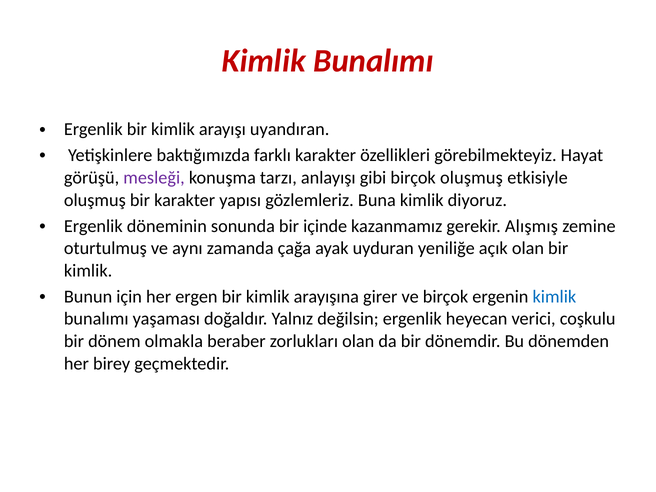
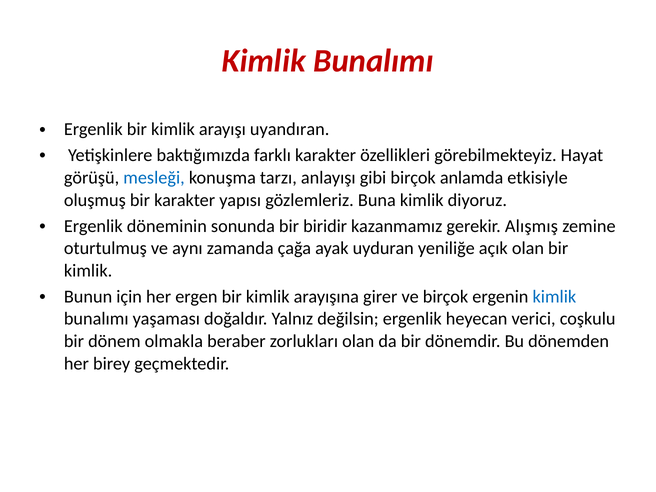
mesleği colour: purple -> blue (154, 178)
birçok oluşmuş: oluşmuş -> anlamda (472, 178)
içinde: içinde -> biridir (325, 226)
